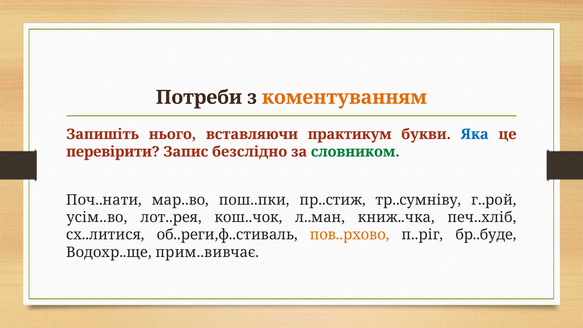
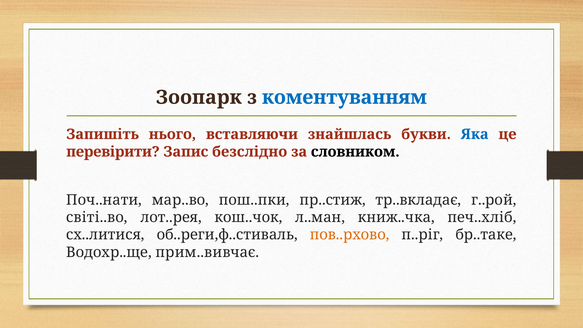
Потреби: Потреби -> Зоопарк (199, 97)
коментуванням colour: orange -> blue (344, 97)
практикум: практикум -> знайшлась (350, 134)
словником colour: green -> black (355, 152)
тр..сумніву: тр..сумніву -> тр..вкладає (418, 200)
усім..во: усім..во -> світі..во (97, 217)
бр..буде: бр..буде -> бр..таке (486, 235)
